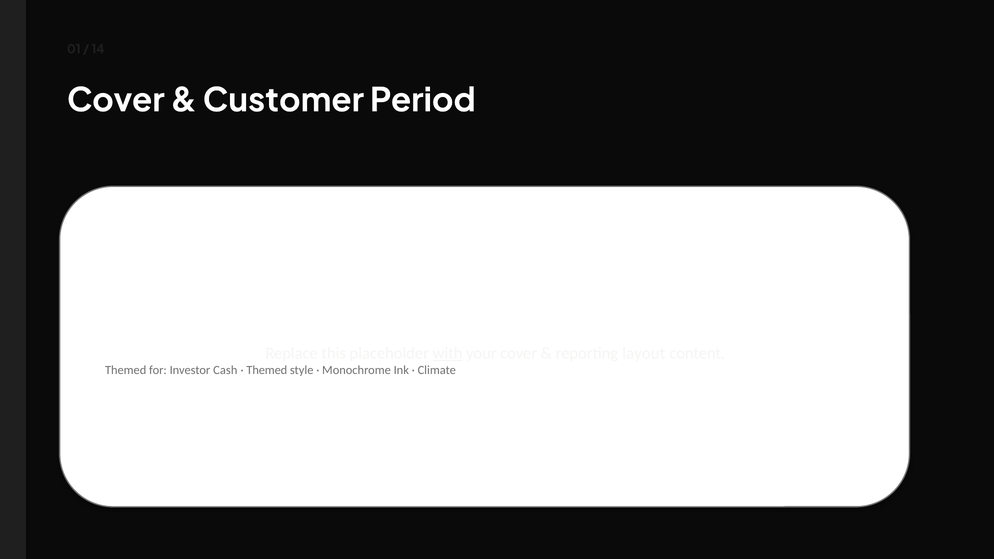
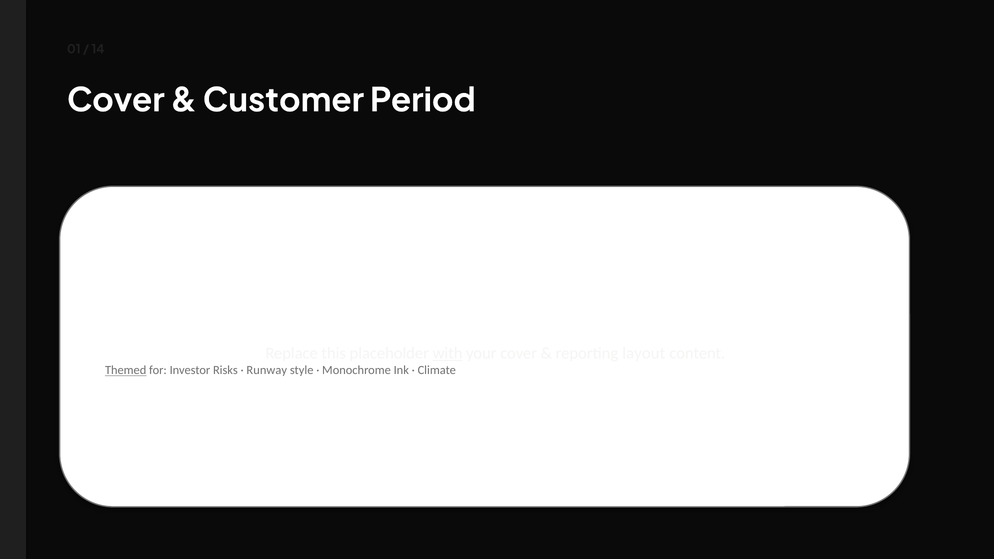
Themed underline: none -> present (126, 370)
Cash: Cash -> Risks (225, 370)
Themed: Themed -> Runway (267, 370)
